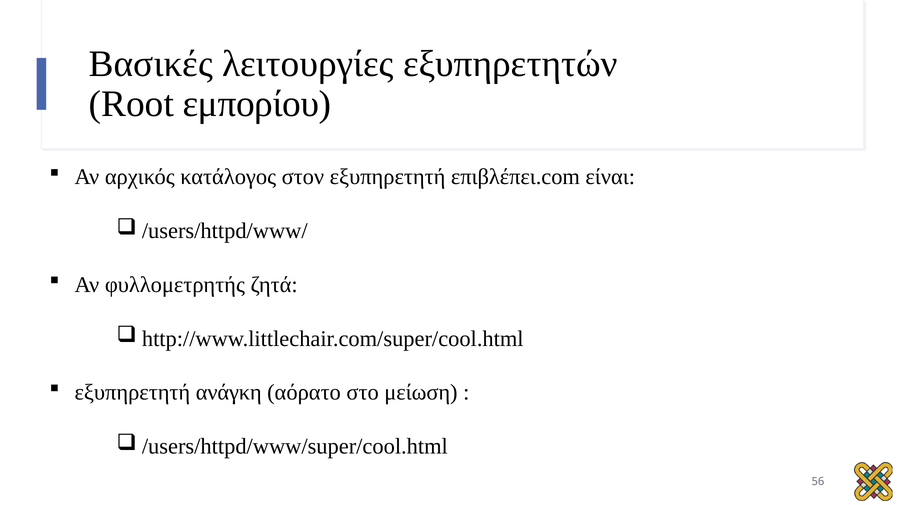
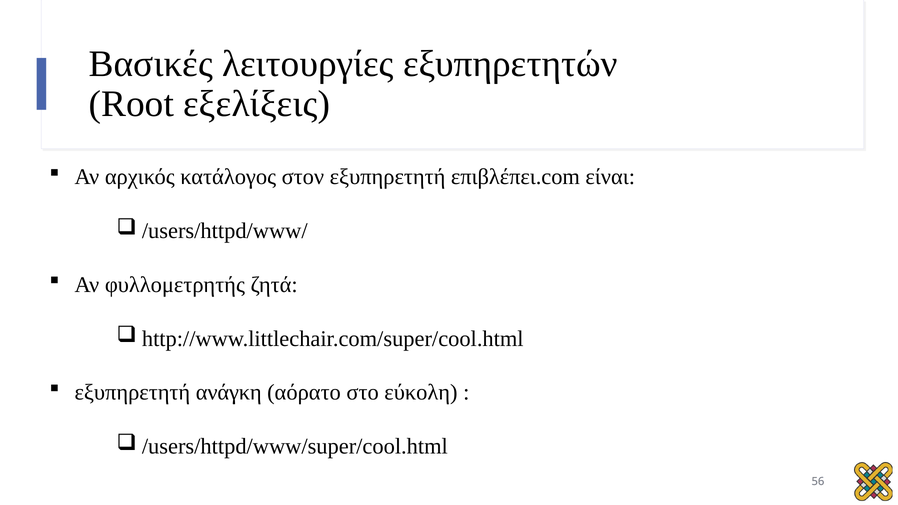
εμπορίου: εμπορίου -> εξελίξεις (257, 104)
μείωση: μείωση -> εύκολη (421, 393)
